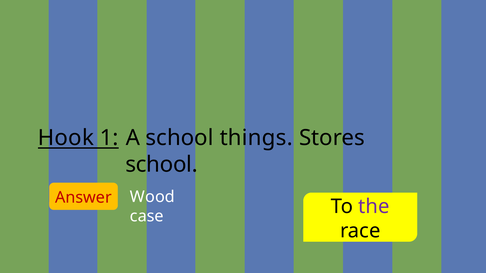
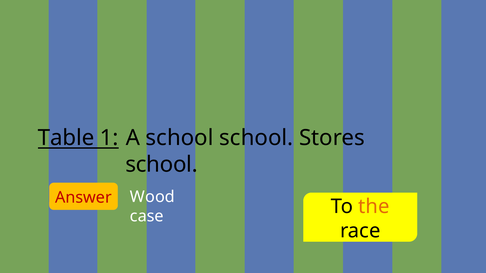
Hook: Hook -> Table (66, 138)
school things: things -> school (256, 138)
the colour: purple -> orange (374, 207)
